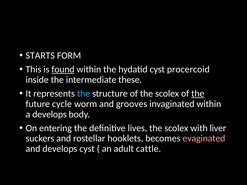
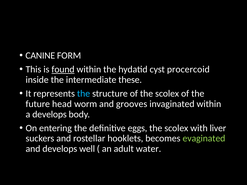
STARTS: STARTS -> CANINE (40, 56)
the underline: present -> none (198, 94)
cycle: cycle -> head (62, 104)
lives: lives -> eggs (137, 128)
evaginated colour: pink -> light green (204, 139)
develops cyst: cyst -> well (87, 149)
cattle: cattle -> water (149, 149)
